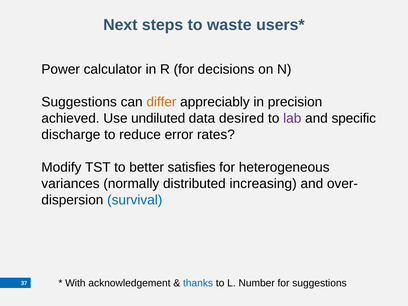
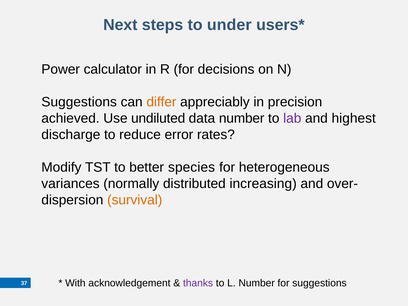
waste: waste -> under (229, 25)
data desired: desired -> number (242, 118)
specific: specific -> highest (354, 118)
satisfies: satisfies -> species (192, 167)
survival colour: blue -> orange (135, 200)
thanks colour: blue -> purple (198, 283)
